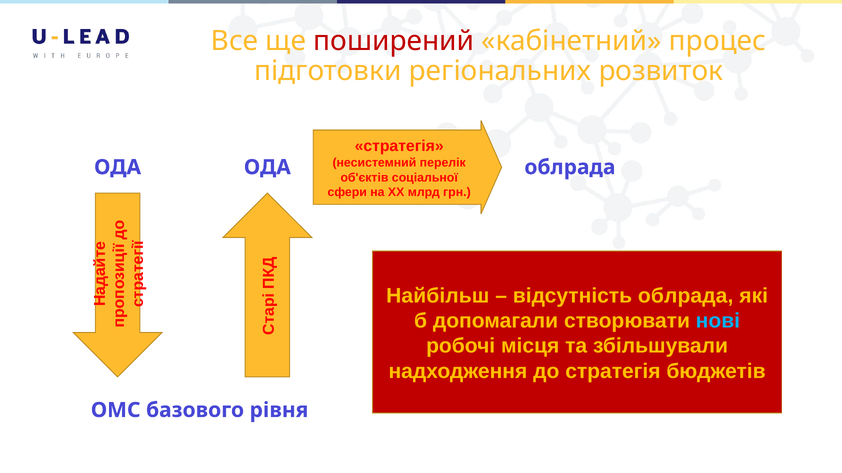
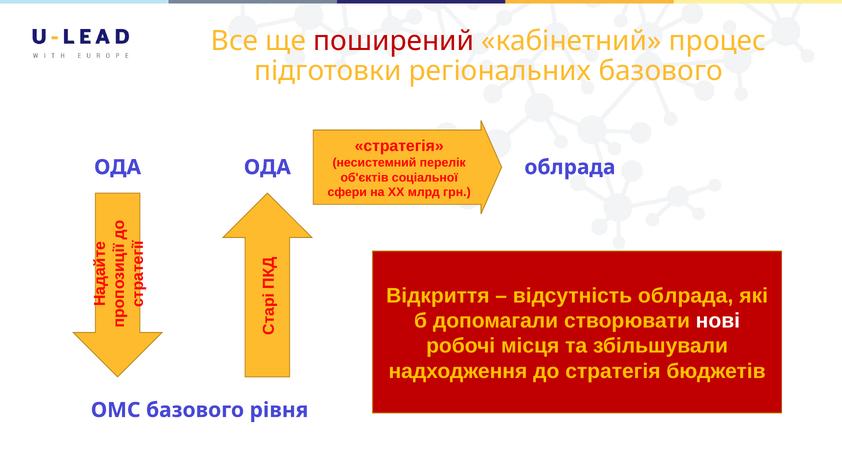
регіональних розвиток: розвиток -> базового (661, 71)
Найбільш: Найбільш -> Відкриття (438, 296)
нові colour: light blue -> white (718, 321)
